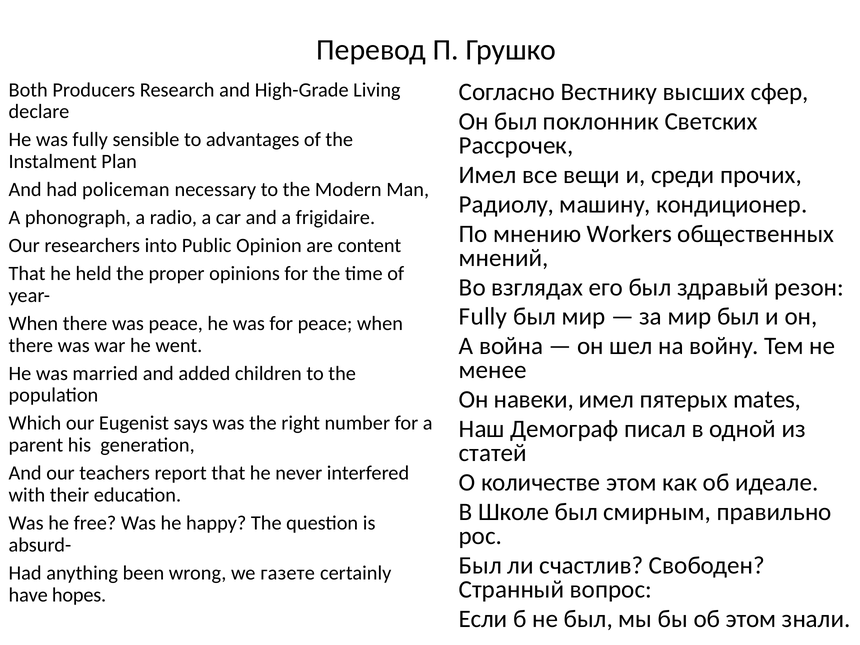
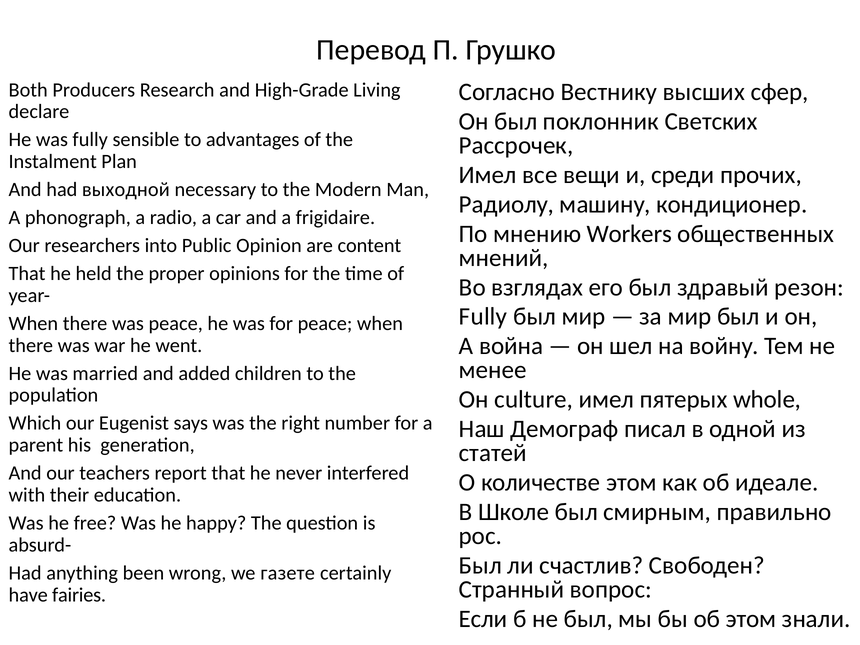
policeman: policeman -> выходной (126, 190)
навеки: навеки -> culture (534, 400)
mates: mates -> whole (767, 400)
hopes: hopes -> fairies (79, 595)
